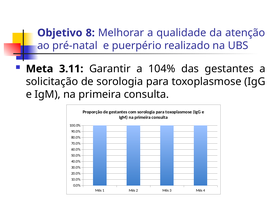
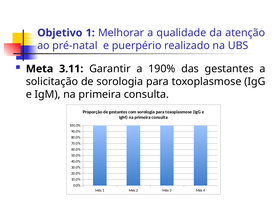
Objetivo 8: 8 -> 1 (90, 33)
104%: 104% -> 190% (162, 69)
